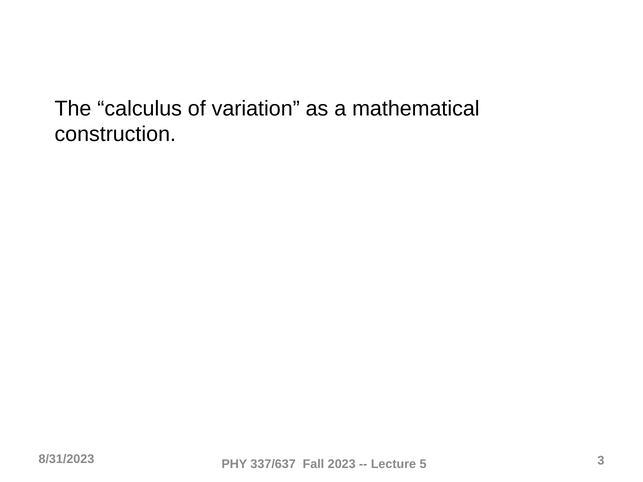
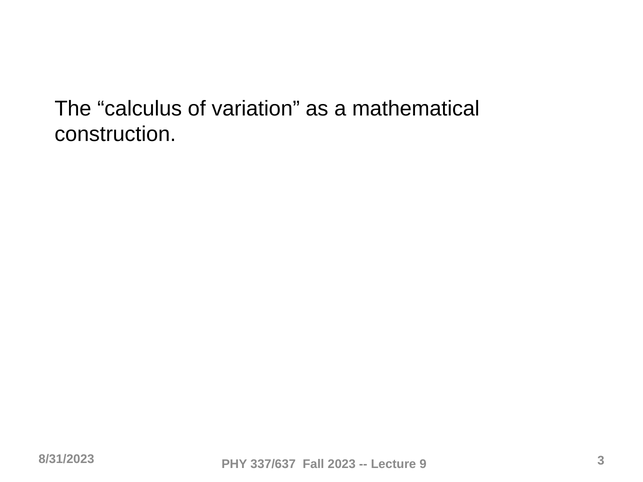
5: 5 -> 9 (423, 464)
